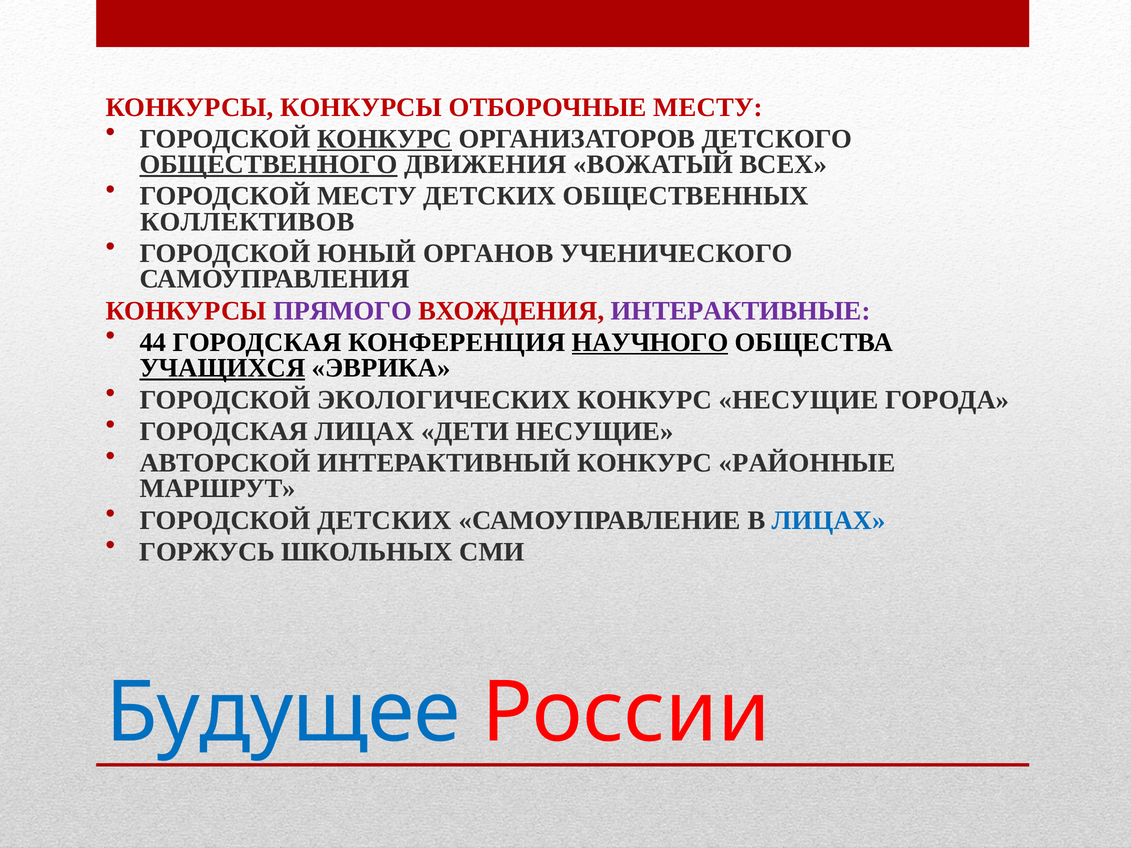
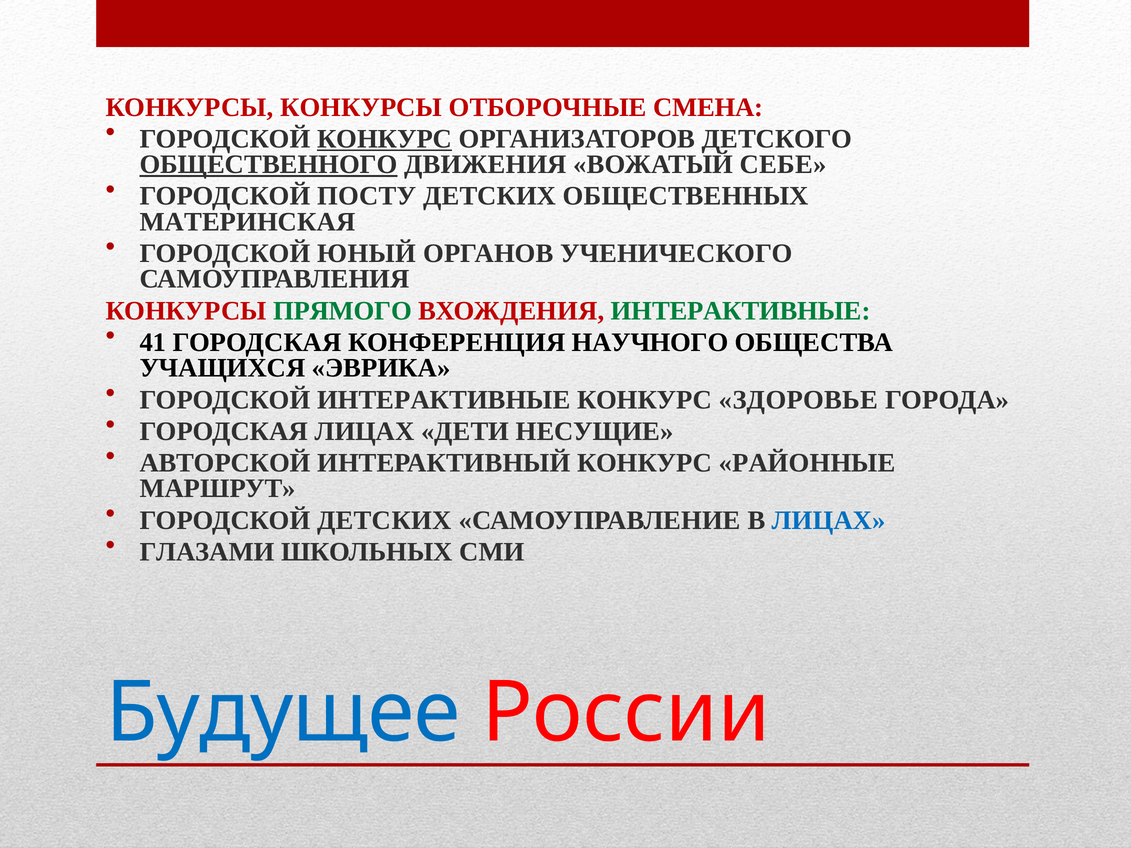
ОТБОРОЧНЫЕ МЕСТУ: МЕСТУ -> СМЕНА (708, 107)
ВСЕХ: ВСЕХ -> СЕБЕ (783, 165)
ГОРОДСКОЙ МЕСТУ: МЕСТУ -> ПОСТУ (367, 196)
КОЛЛЕКТИВОВ: КОЛЛЕКТИВОВ -> МАТЕРИНСКАЯ (247, 222)
ПРЯМОГО colour: purple -> green (343, 311)
ИНТЕРАКТИВНЫЕ colour: purple -> green (741, 311)
44: 44 -> 41 (153, 343)
НАУЧНОГО underline: present -> none (650, 343)
УЧАЩИХСЯ underline: present -> none (222, 368)
ГОРОДСКОЙ ЭКОЛОГИЧЕСКИХ: ЭКОЛОГИЧЕСКИХ -> ИНТЕРАКТИВНЫЕ (444, 400)
КОНКУРС НЕСУЩИЕ: НЕСУЩИЕ -> ЗДОРОВЬЕ (798, 400)
ГОРЖУСЬ: ГОРЖУСЬ -> ГЛАЗАМИ (207, 552)
